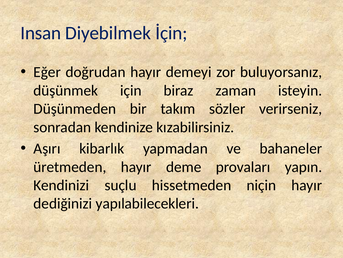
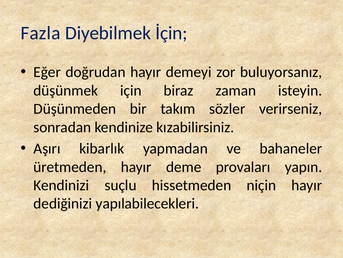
Insan: Insan -> Fazla (41, 33)
